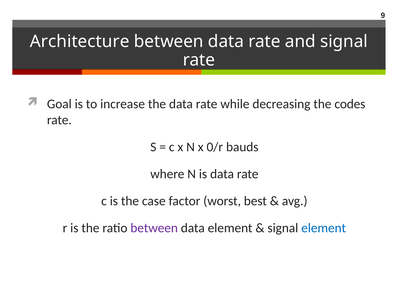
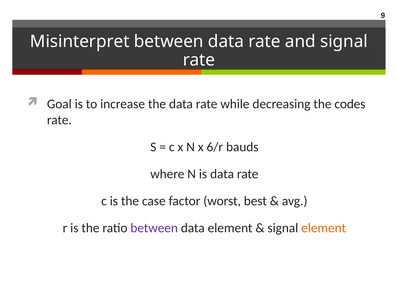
Architecture: Architecture -> Misinterpret (80, 41)
0/r: 0/r -> 6/r (215, 147)
element colour: blue -> orange (324, 228)
